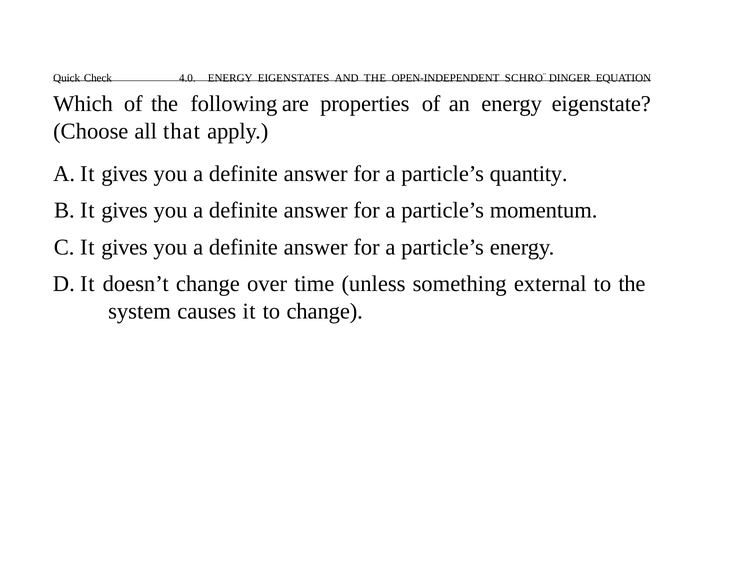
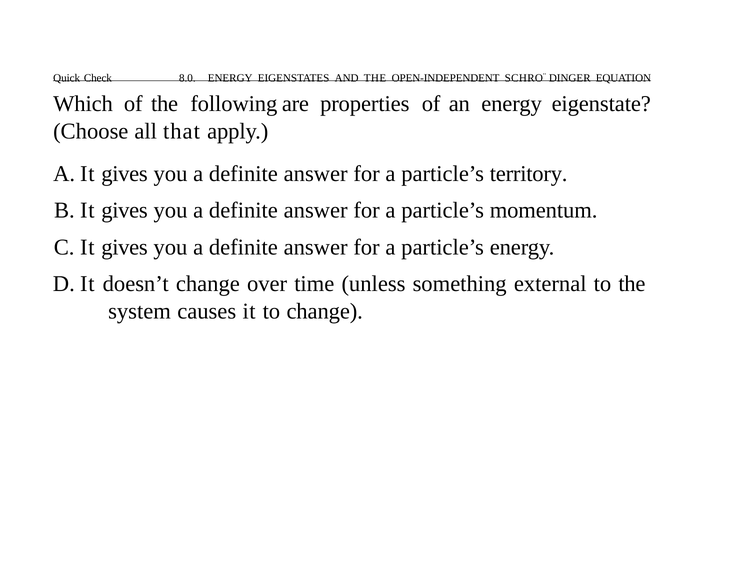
4.0: 4.0 -> 8.0 (187, 78)
quantity: quantity -> territory (529, 174)
